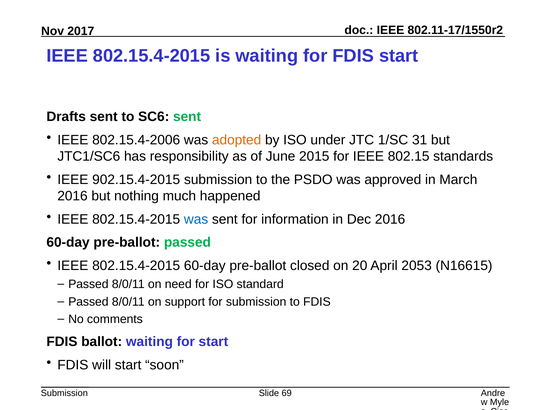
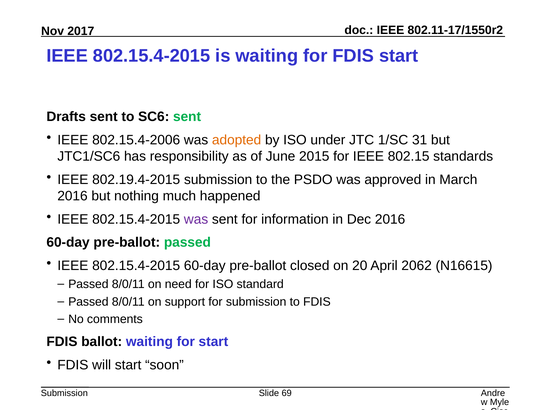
902.15.4-2015: 902.15.4-2015 -> 802.19.4-2015 (136, 179)
was colour: blue -> purple (196, 219)
2053: 2053 -> 2062 (417, 265)
